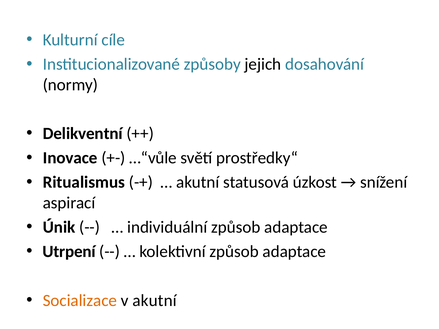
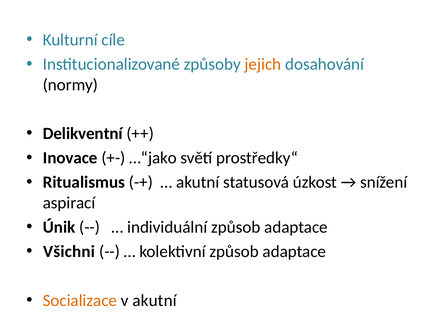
jejich colour: black -> orange (263, 64)
…“vůle: …“vůle -> …“jako (153, 158)
Utrpení: Utrpení -> Všichni (69, 252)
